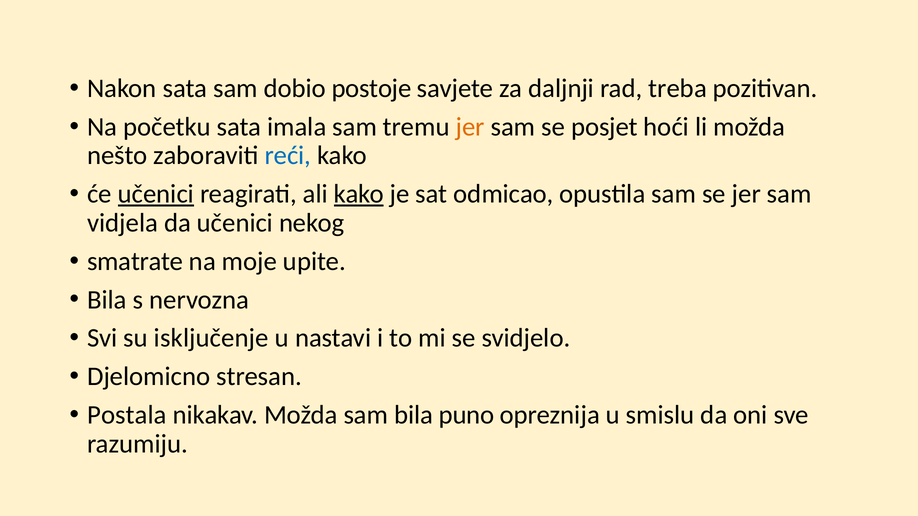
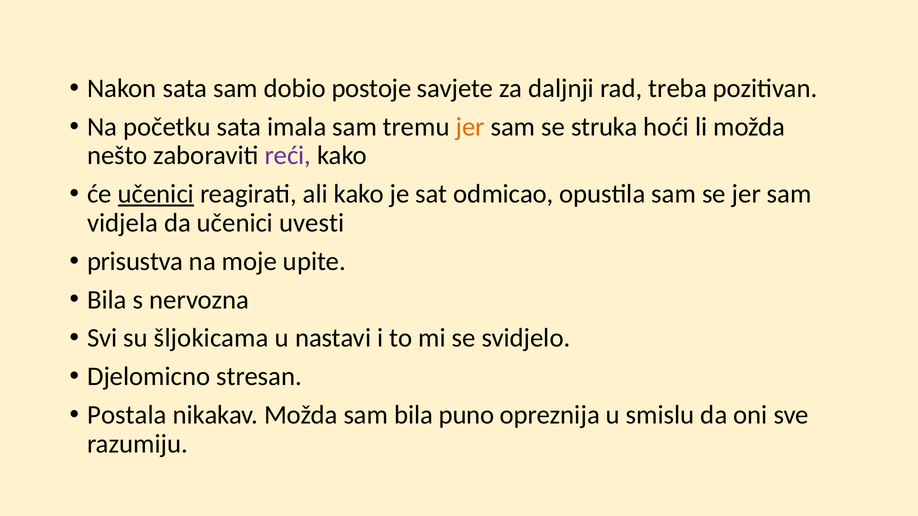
posjet: posjet -> struka (604, 127)
reći colour: blue -> purple (288, 156)
kako underline: present -> none (359, 194)
nekog: nekog -> uvesti (312, 223)
smatrate: smatrate -> prisustva (135, 261)
isključenje: isključenje -> šljokicama (211, 338)
